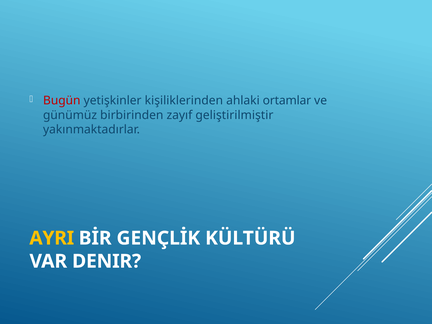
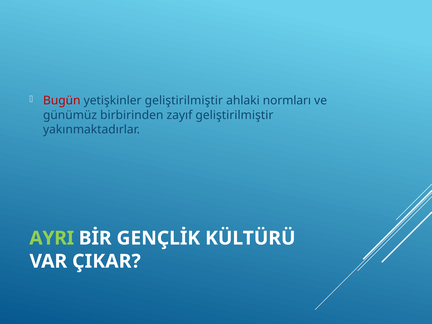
yetişkinler kişiliklerinden: kişiliklerinden -> geliştirilmiştir (184, 101)
ortamlar: ortamlar -> normları (287, 101)
AYRI colour: yellow -> light green (52, 238)
DENIR: DENIR -> ÇIKAR (106, 261)
